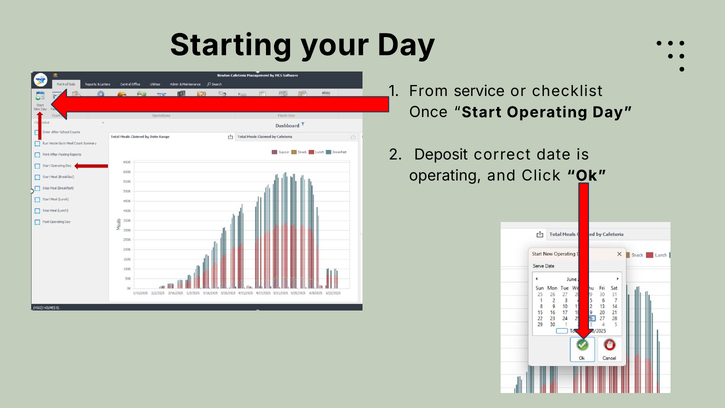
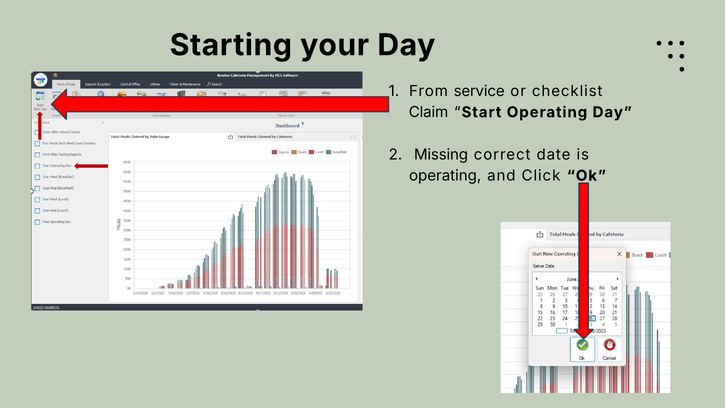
Once: Once -> Claim (429, 112)
Deposit: Deposit -> Missing (441, 155)
